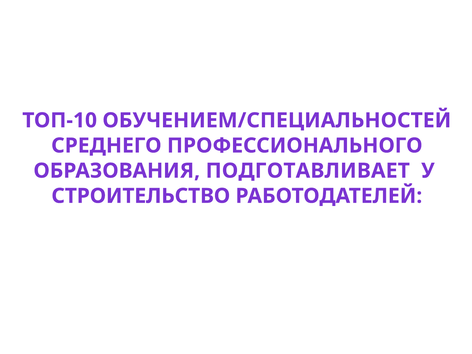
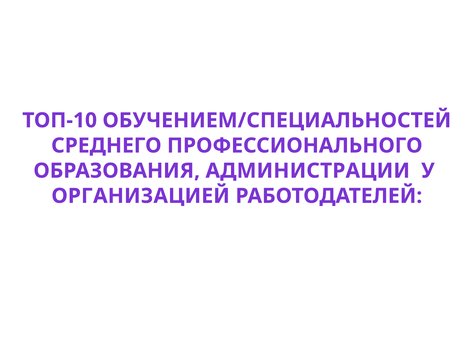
ПОДГОТАВЛИВАЕТ: ПОДГОТАВЛИВАЕТ -> АДМИНИСТРАЦИИ (308, 171)
СТРОИТЕЛЬСТВО: СТРОИТЕЛЬСТВО -> ОРГАНИЗАЦИЕЙ (141, 196)
